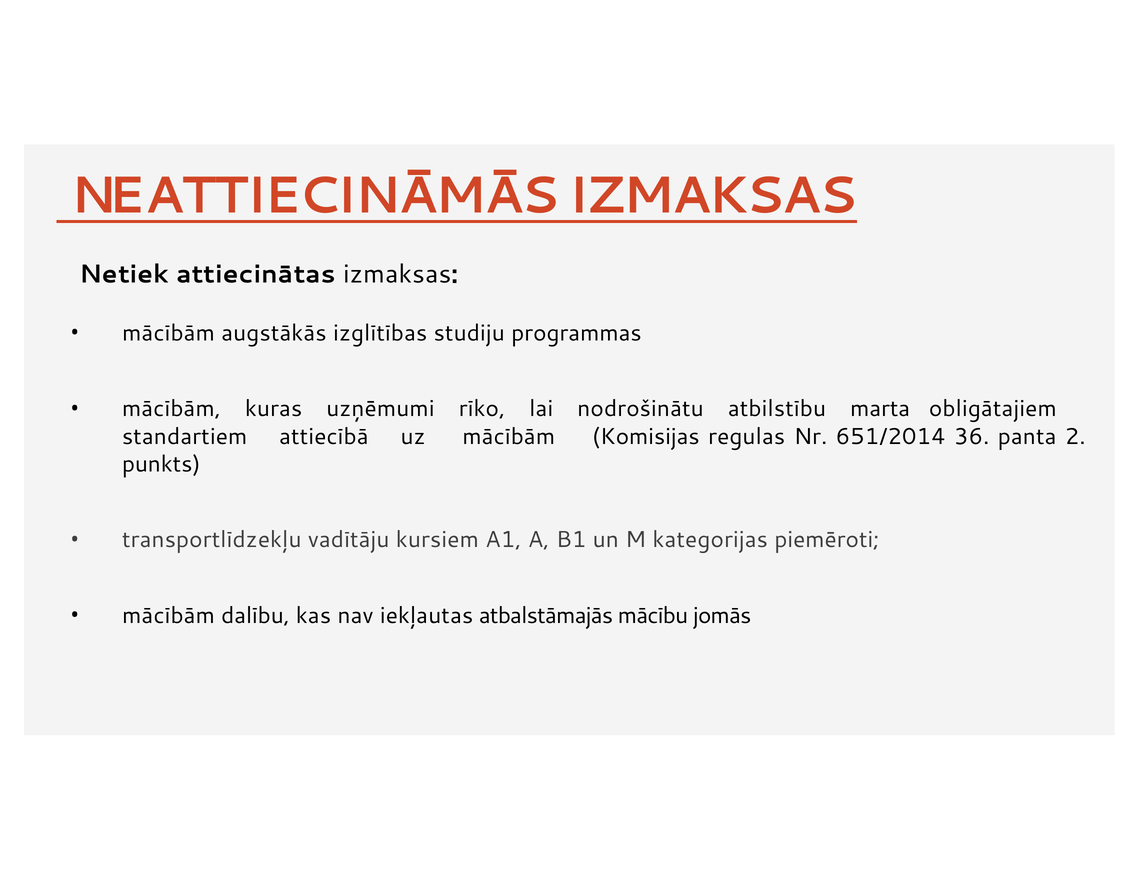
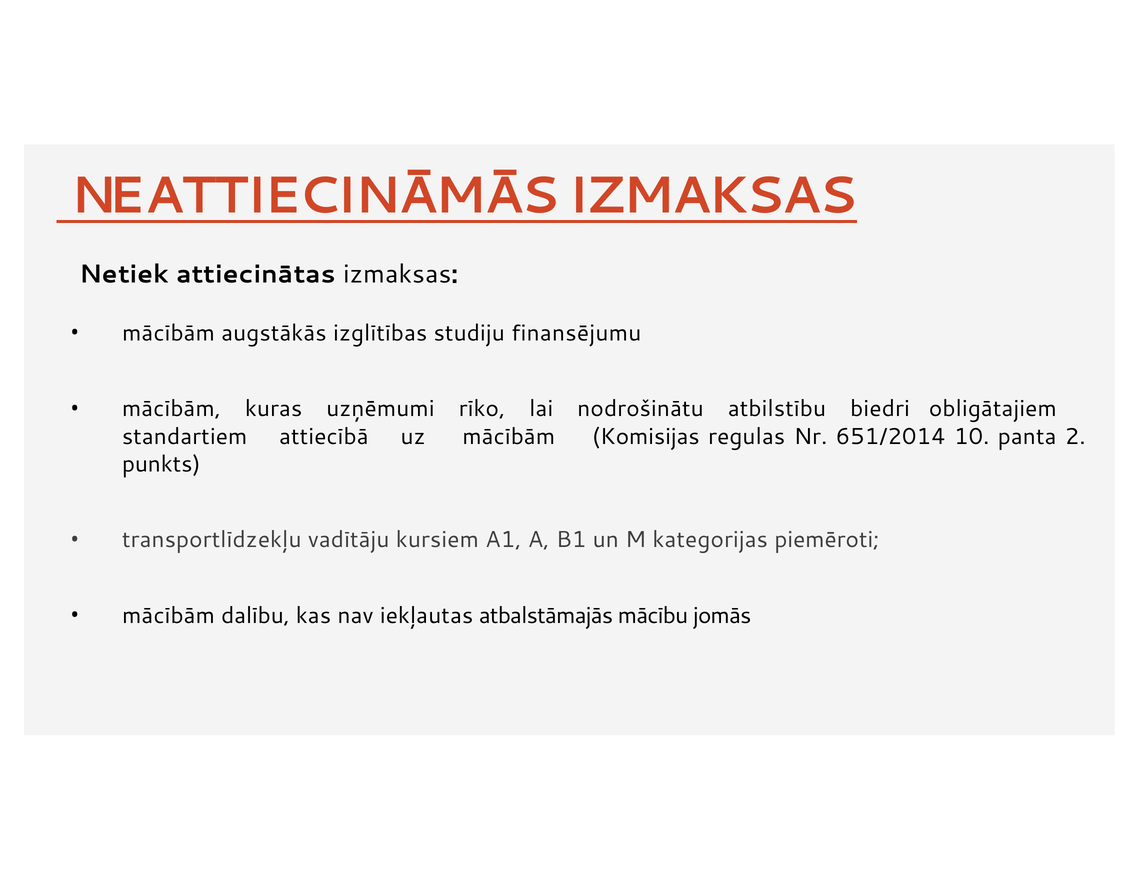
programmas: programmas -> finansējumu (576, 333)
marta: marta -> biedri (880, 409)
36: 36 -> 10 (972, 437)
